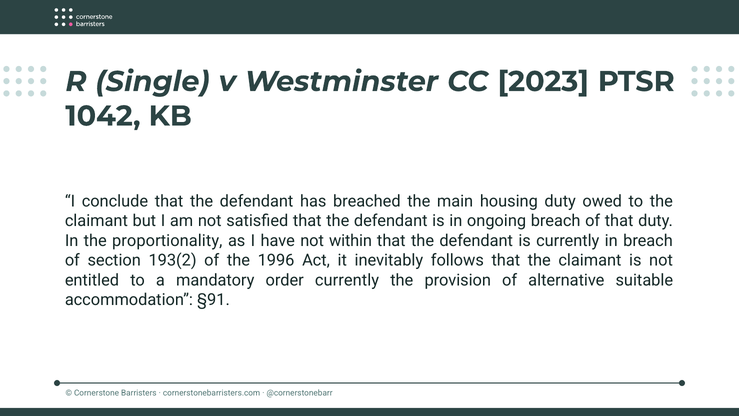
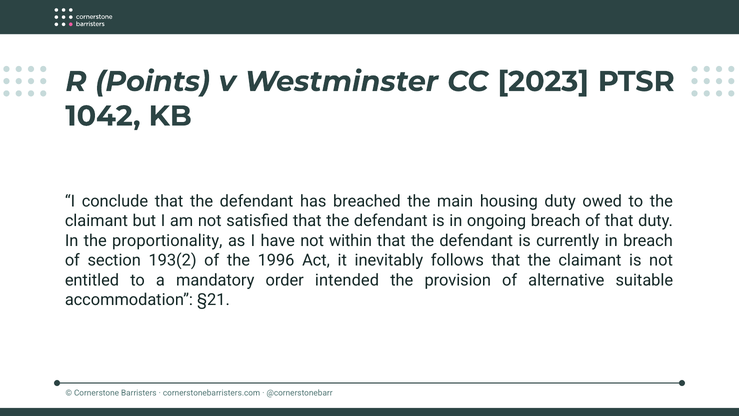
Single: Single -> Points (153, 81)
order currently: currently -> intended (347, 280)
§91: §91 -> §21 (213, 300)
